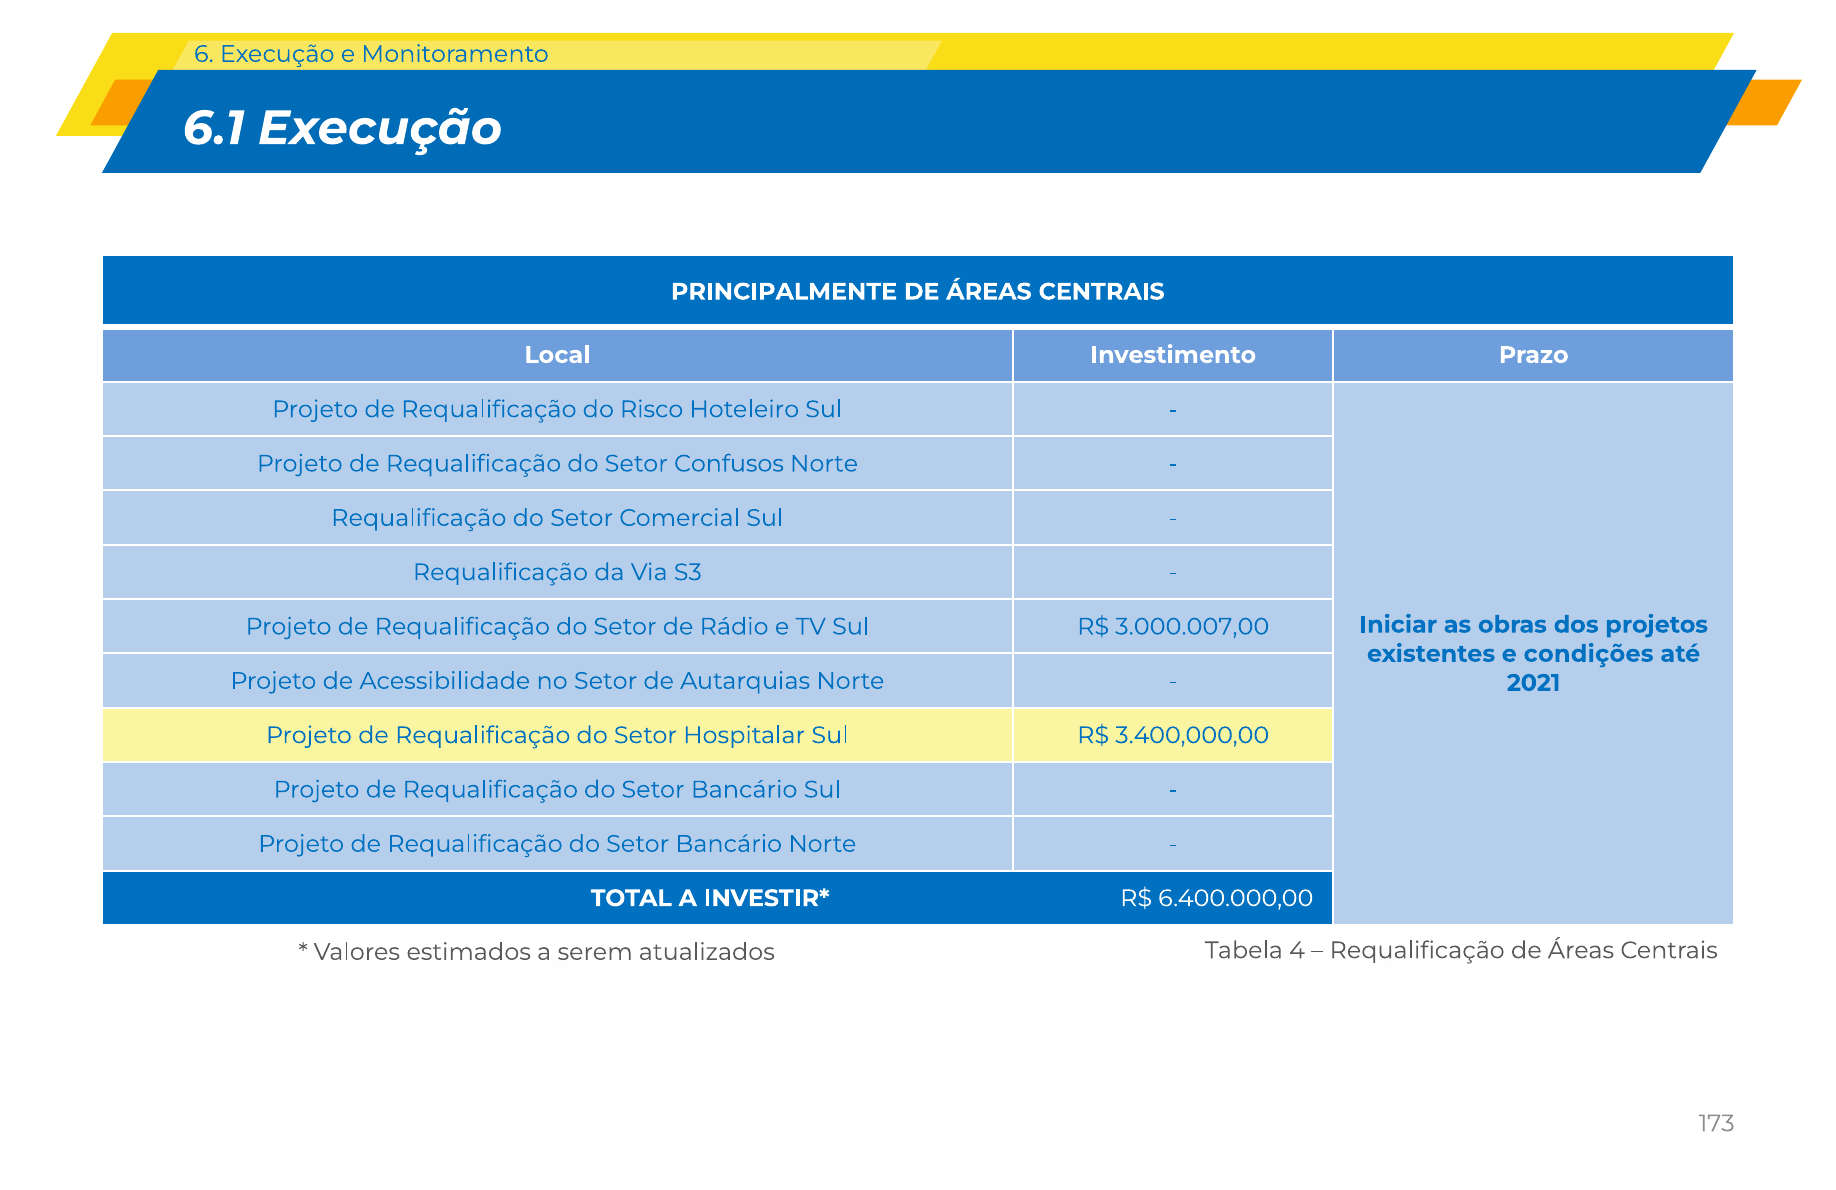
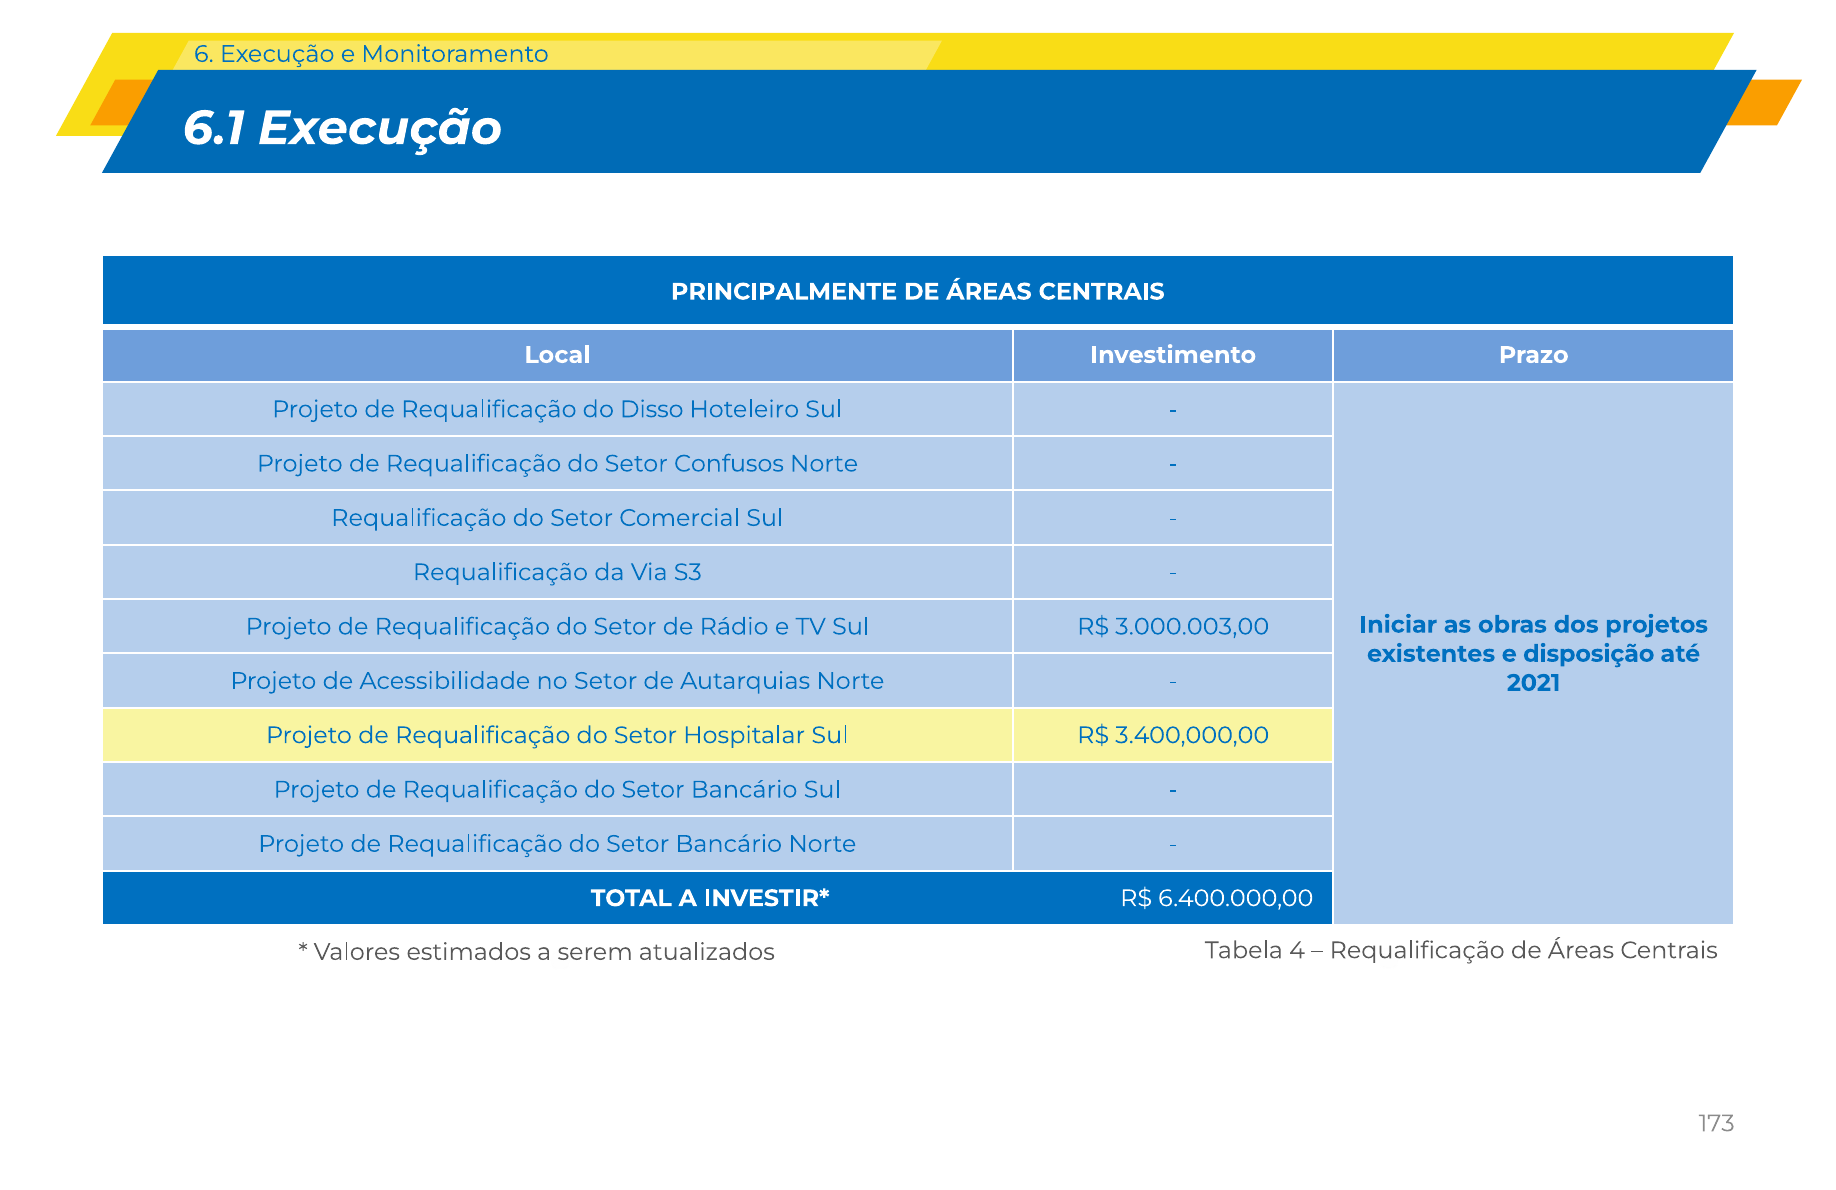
Risco: Risco -> Disso (652, 409)
3.000.007,00: 3.000.007,00 -> 3.000.003,00 (1192, 627)
condições: condições -> disposição (1589, 654)
